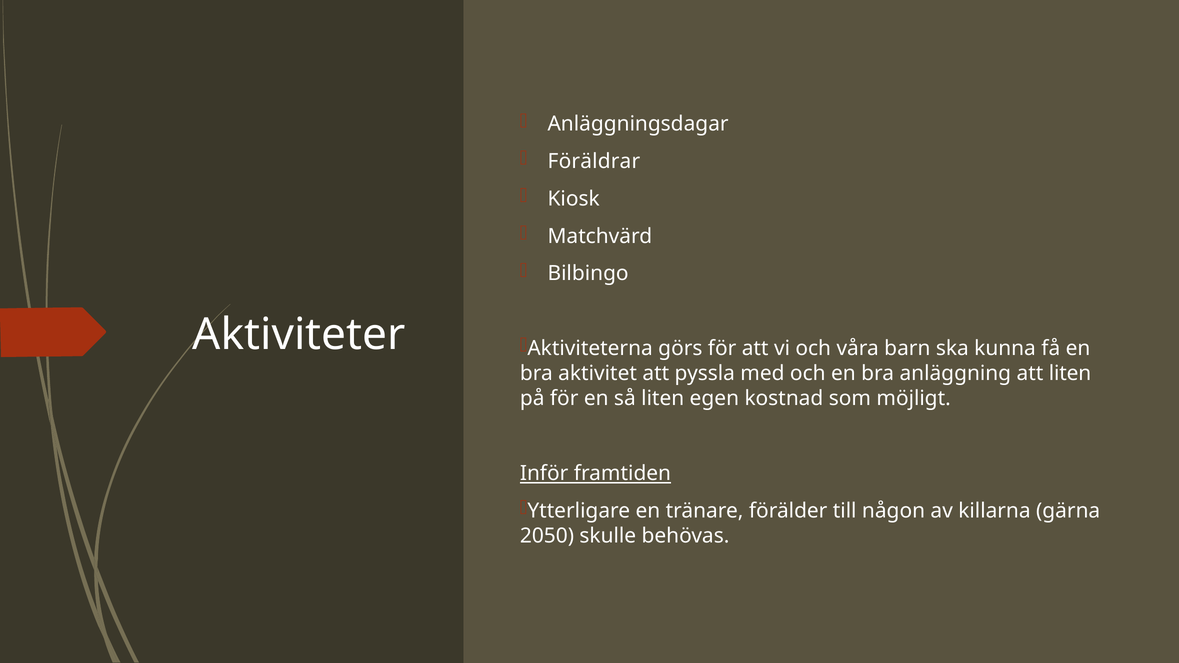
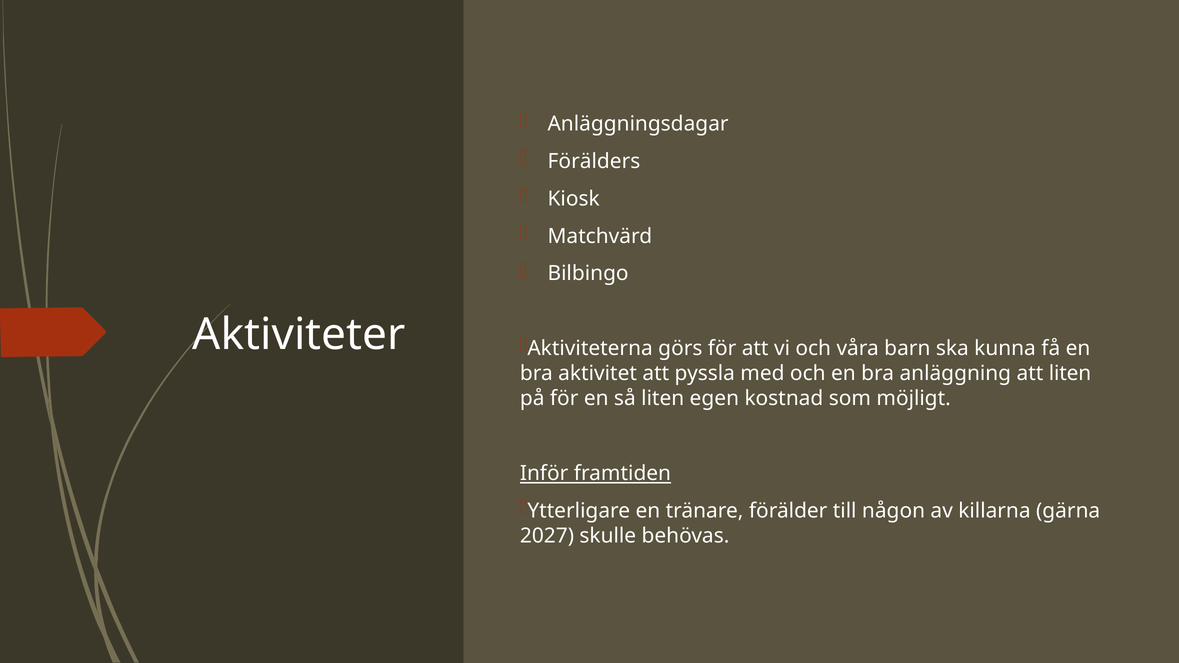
Föräldrar: Föräldrar -> Förälders (594, 161)
2050: 2050 -> 2027 (547, 536)
